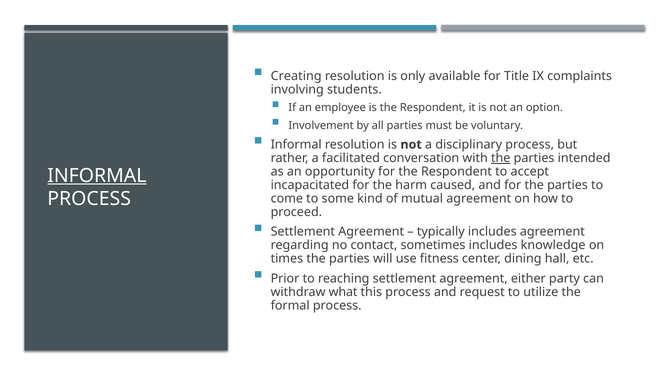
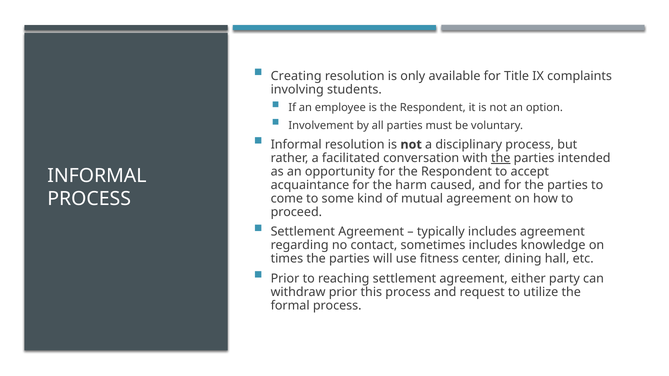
INFORMAL underline: present -> none (97, 176)
incapacitated: incapacitated -> acquaintance (310, 185)
withdraw what: what -> prior (343, 292)
